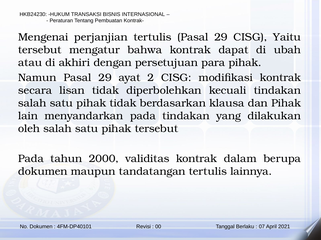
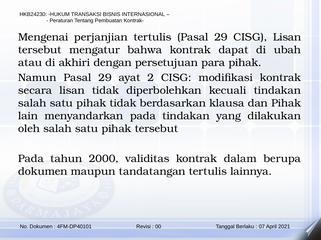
CISG Yaitu: Yaitu -> Lisan (287, 37)
